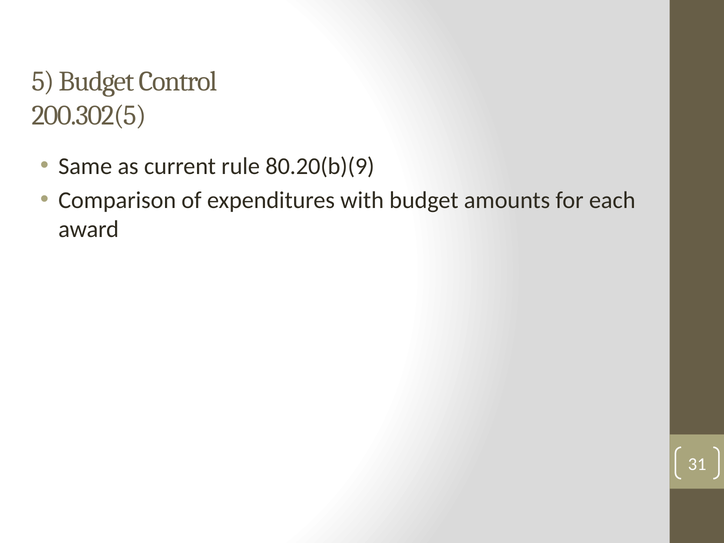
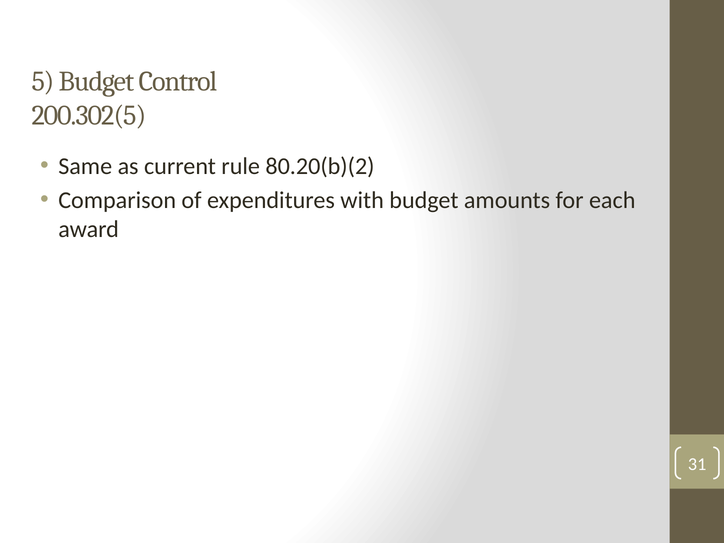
80.20(b)(9: 80.20(b)(9 -> 80.20(b)(2 (320, 166)
